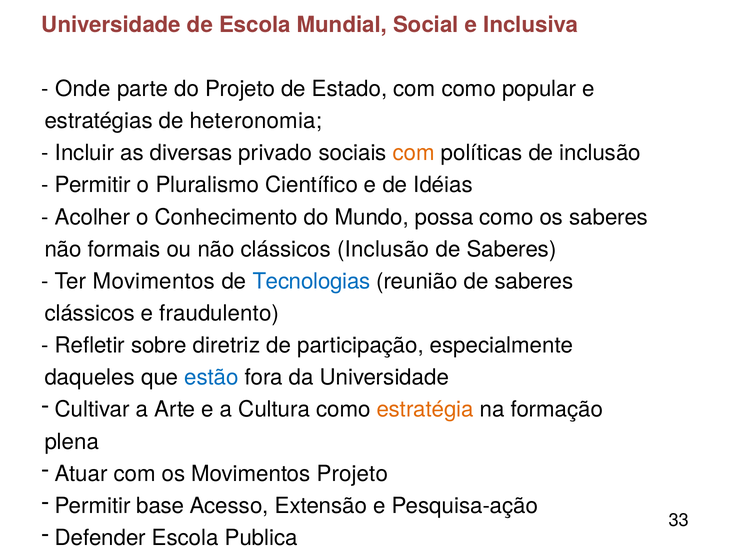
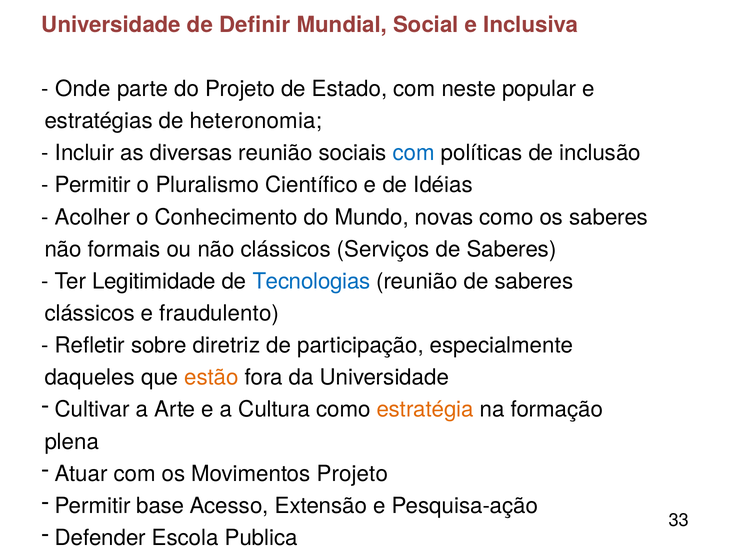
de Escola: Escola -> Definir (255, 25)
com como: como -> neste (469, 89)
diversas privado: privado -> reunião (275, 153)
com colour: orange -> blue (414, 153)
possa: possa -> novas (444, 217)
clássicos Inclusão: Inclusão -> Serviços (383, 249)
Ter Movimentos: Movimentos -> Legitimidade (154, 281)
estão colour: blue -> orange (212, 377)
